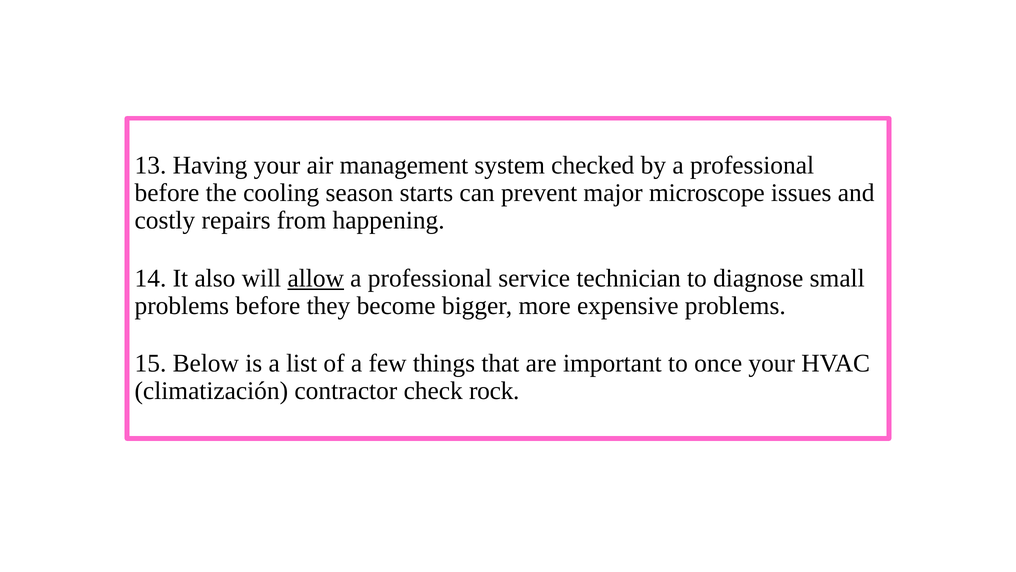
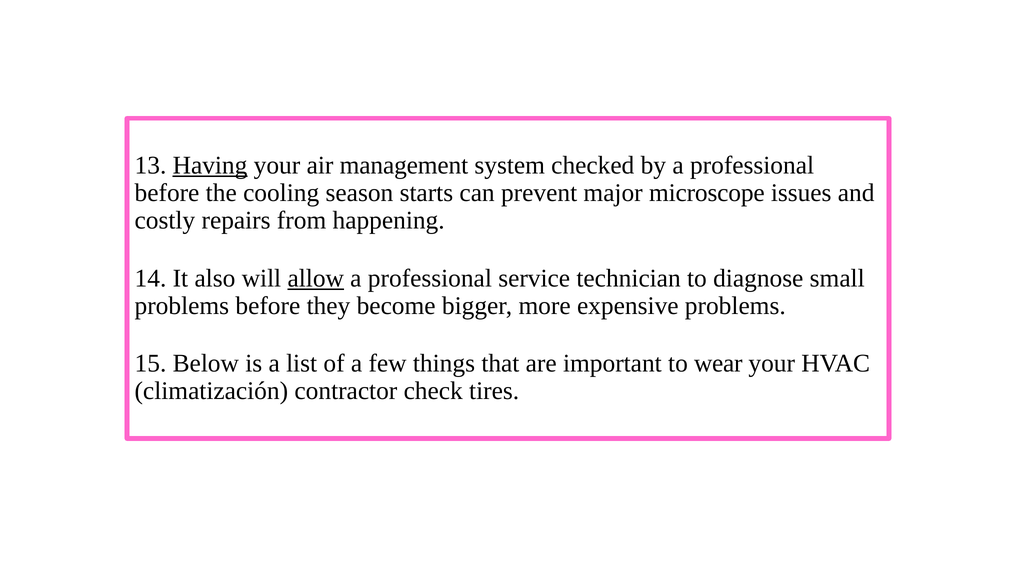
Having underline: none -> present (210, 165)
once: once -> wear (718, 363)
rock: rock -> tires (494, 391)
